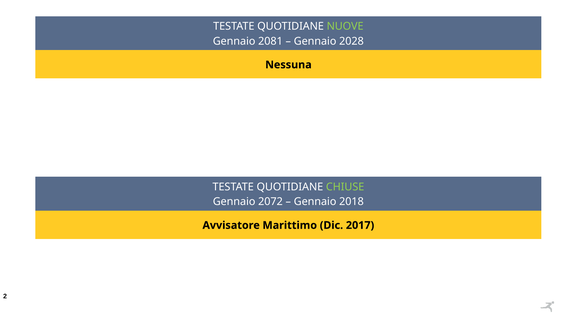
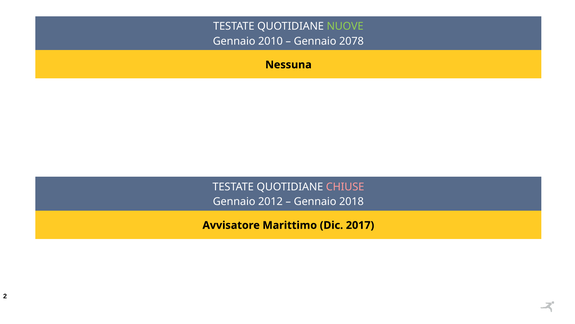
2081: 2081 -> 2010 (270, 41)
2028: 2028 -> 2078 (351, 41)
CHIUSE colour: light green -> pink (345, 187)
2072: 2072 -> 2012 (270, 201)
